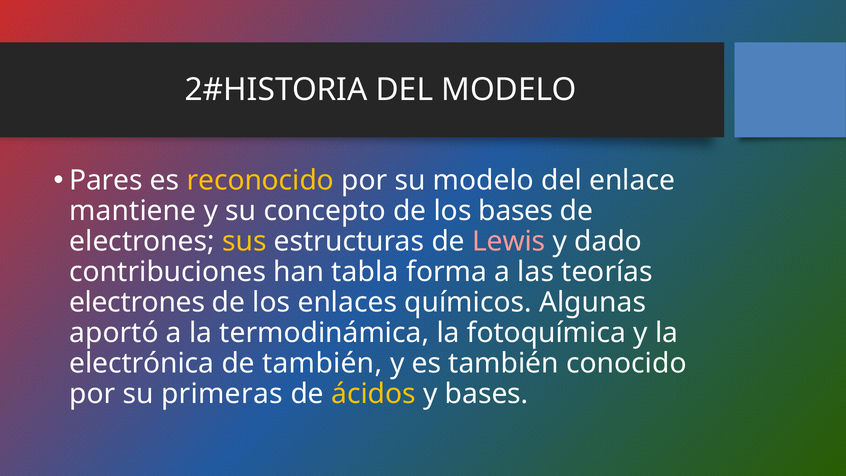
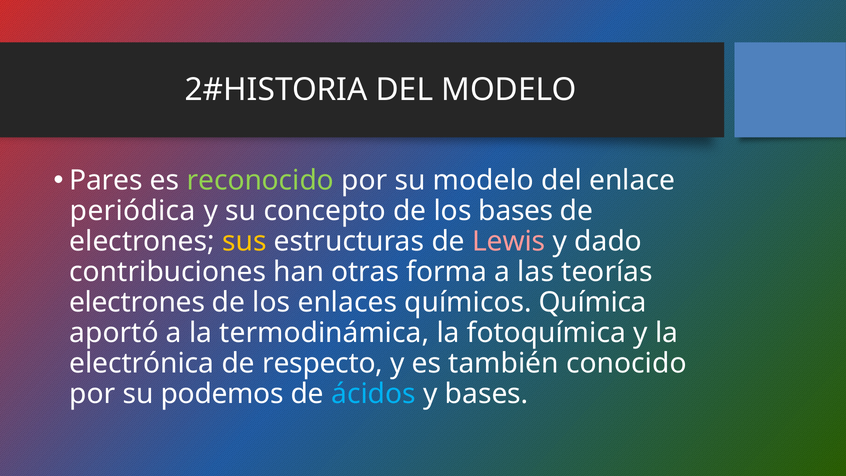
reconocido colour: yellow -> light green (260, 180)
mantiene: mantiene -> periódica (133, 211)
tabla: tabla -> otras (365, 272)
Algunas: Algunas -> Química (593, 302)
de también: también -> respecto (323, 363)
primeras: primeras -> podemos (222, 394)
ácidos colour: yellow -> light blue (373, 394)
